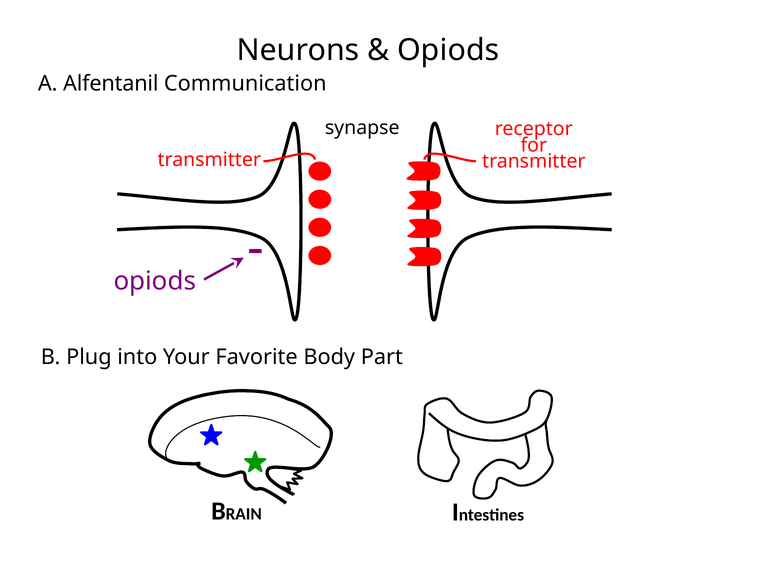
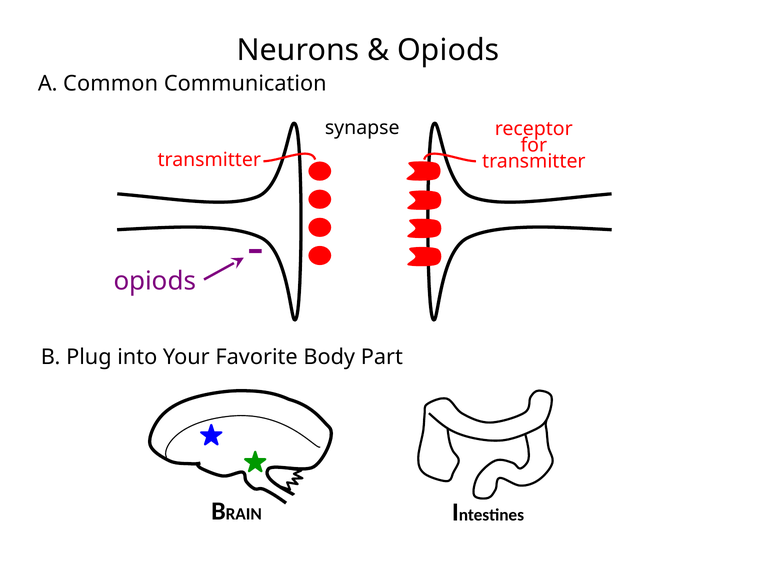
Alfentanil: Alfentanil -> Common (111, 83)
